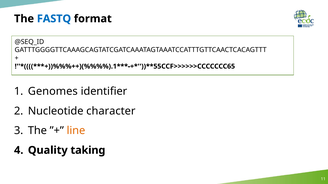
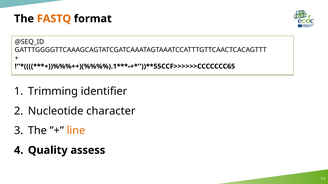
FASTQ colour: blue -> orange (54, 19)
Genomes: Genomes -> Trimming (53, 92)
taking: taking -> assess (88, 151)
